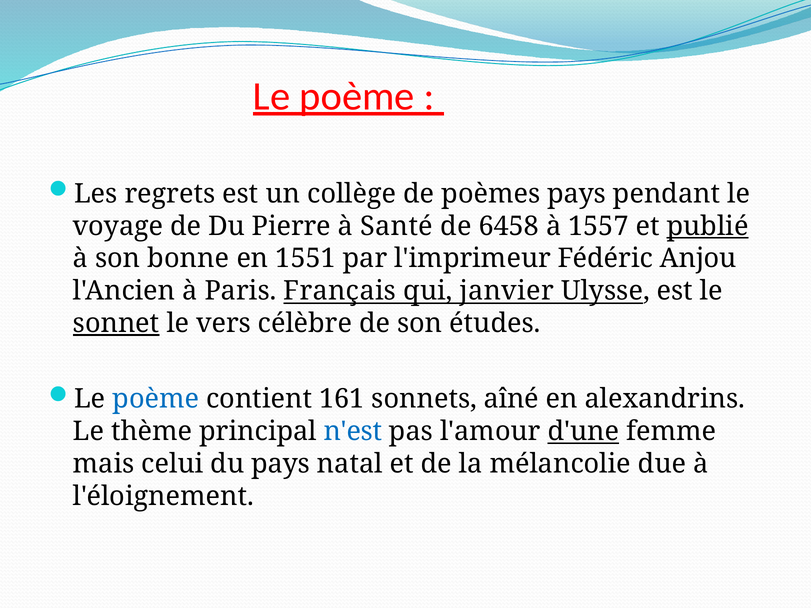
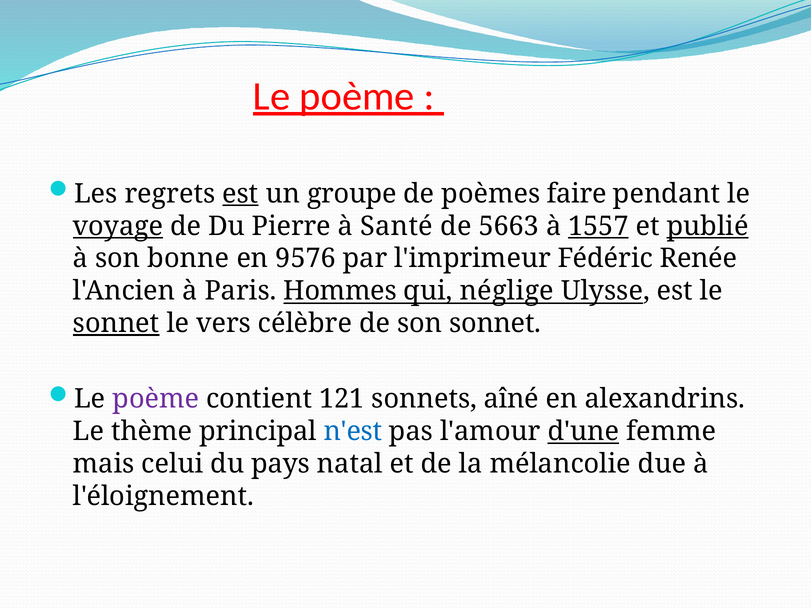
est underline: none -> present (240, 194)
collège: collège -> groupe (352, 194)
poèmes pays: pays -> faire (577, 194)
voyage underline: none -> present (118, 226)
6458: 6458 -> 5663 (509, 226)
1557 underline: none -> present (598, 226)
1551: 1551 -> 9576 (306, 259)
Anjou: Anjou -> Renée (698, 259)
Français: Français -> Hommes (340, 291)
janvier: janvier -> néglige (507, 291)
son études: études -> sonnet (495, 324)
poème colour: blue -> purple (156, 399)
161: 161 -> 121 (342, 399)
